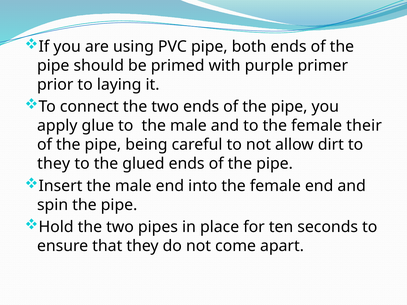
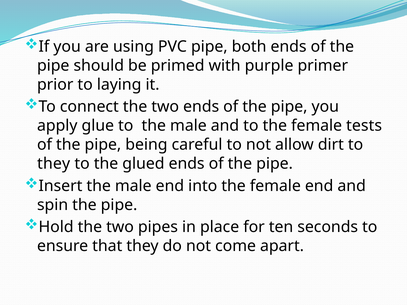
their: their -> tests (364, 126)
